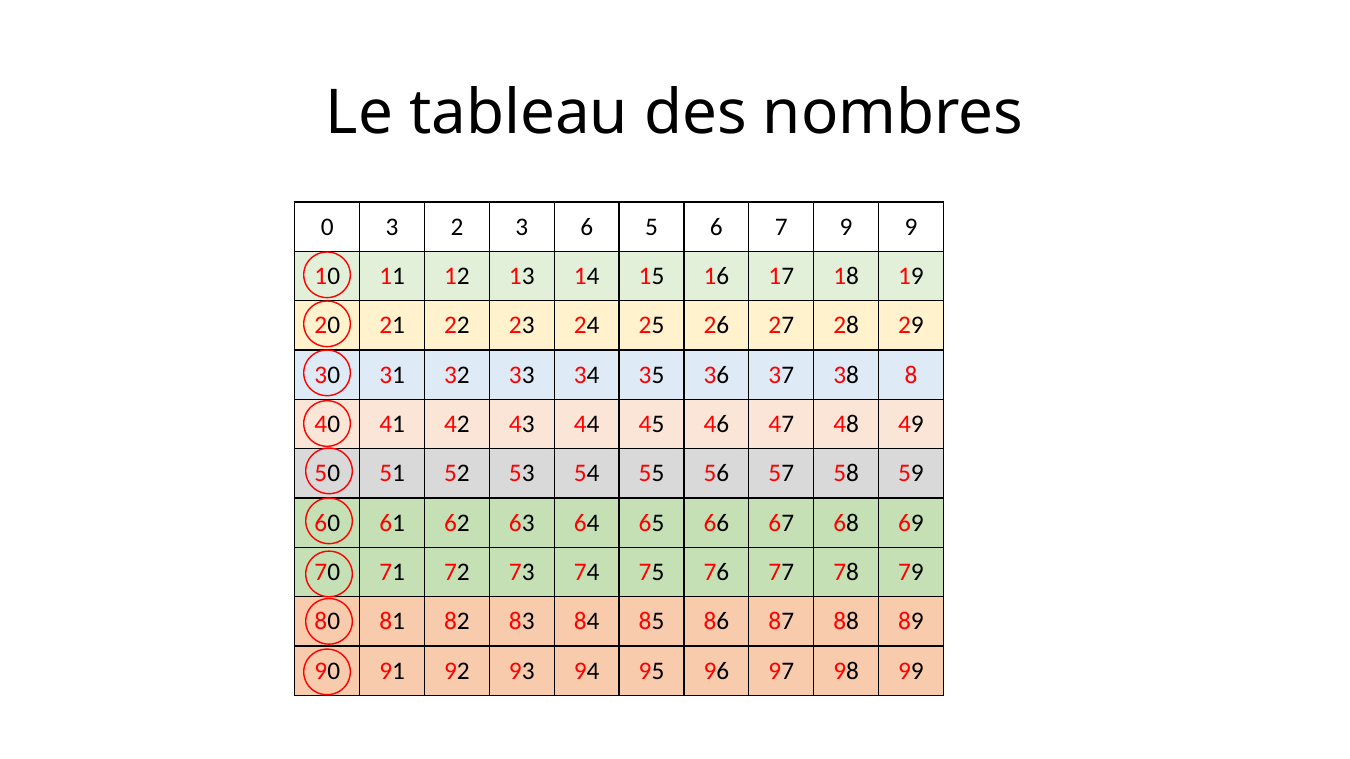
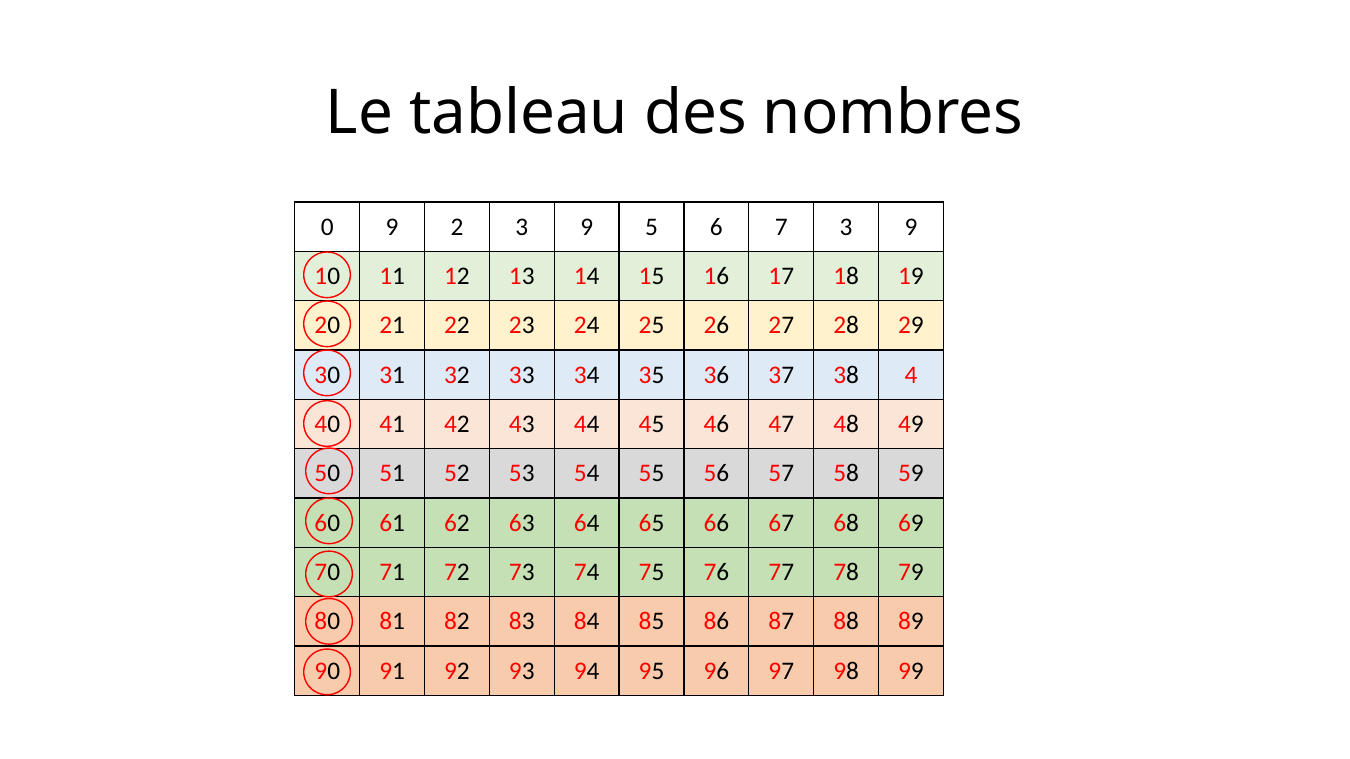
0 3: 3 -> 9 (392, 227)
2 3 6: 6 -> 9 (587, 227)
7 9: 9 -> 3 (846, 227)
8: 8 -> 4 (911, 375)
